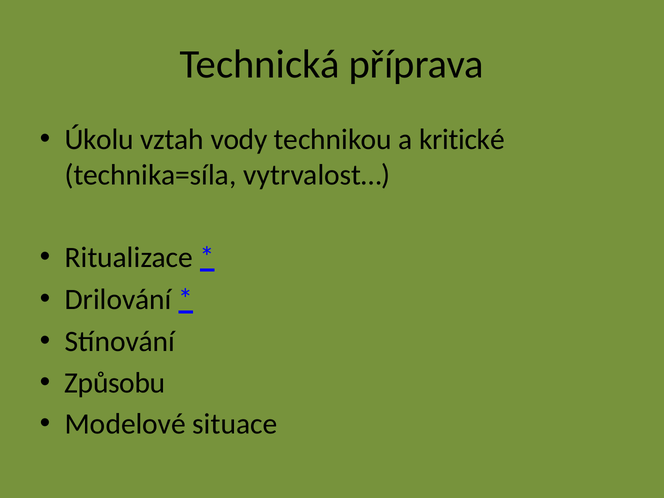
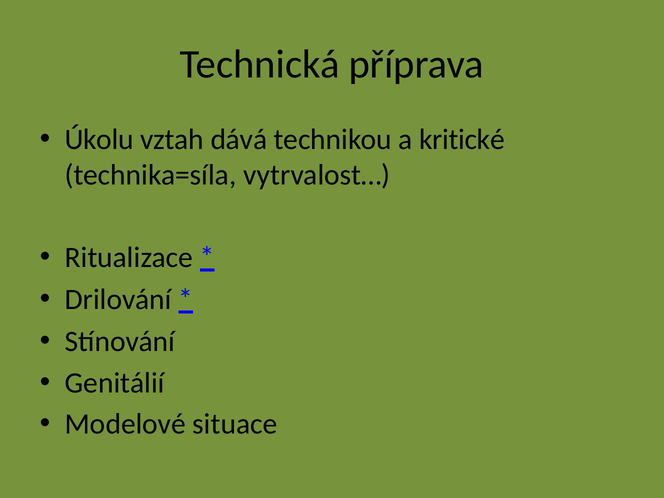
vody: vody -> dává (239, 139)
Způsobu: Způsobu -> Genitálií (115, 383)
